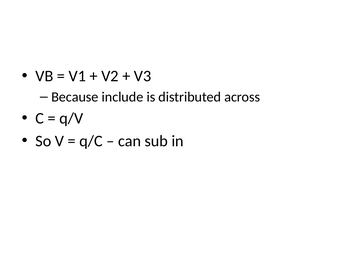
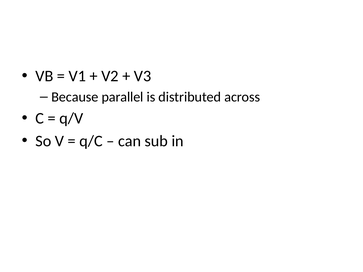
include: include -> parallel (123, 97)
